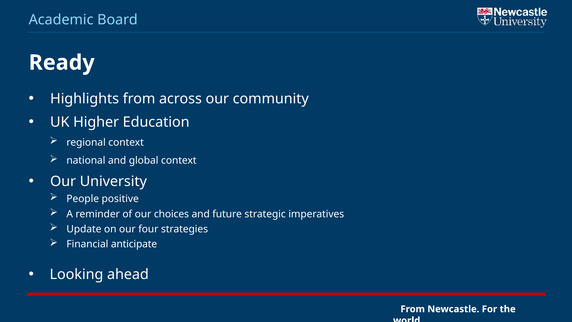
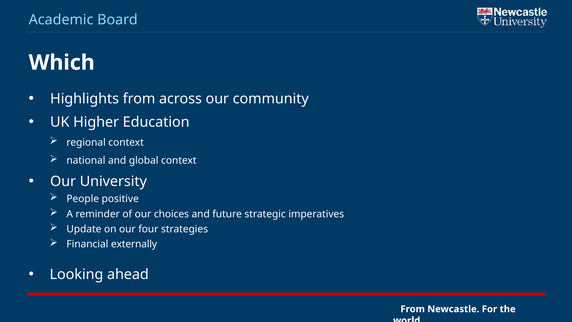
Ready: Ready -> Which (62, 63)
anticipate: anticipate -> externally (134, 244)
